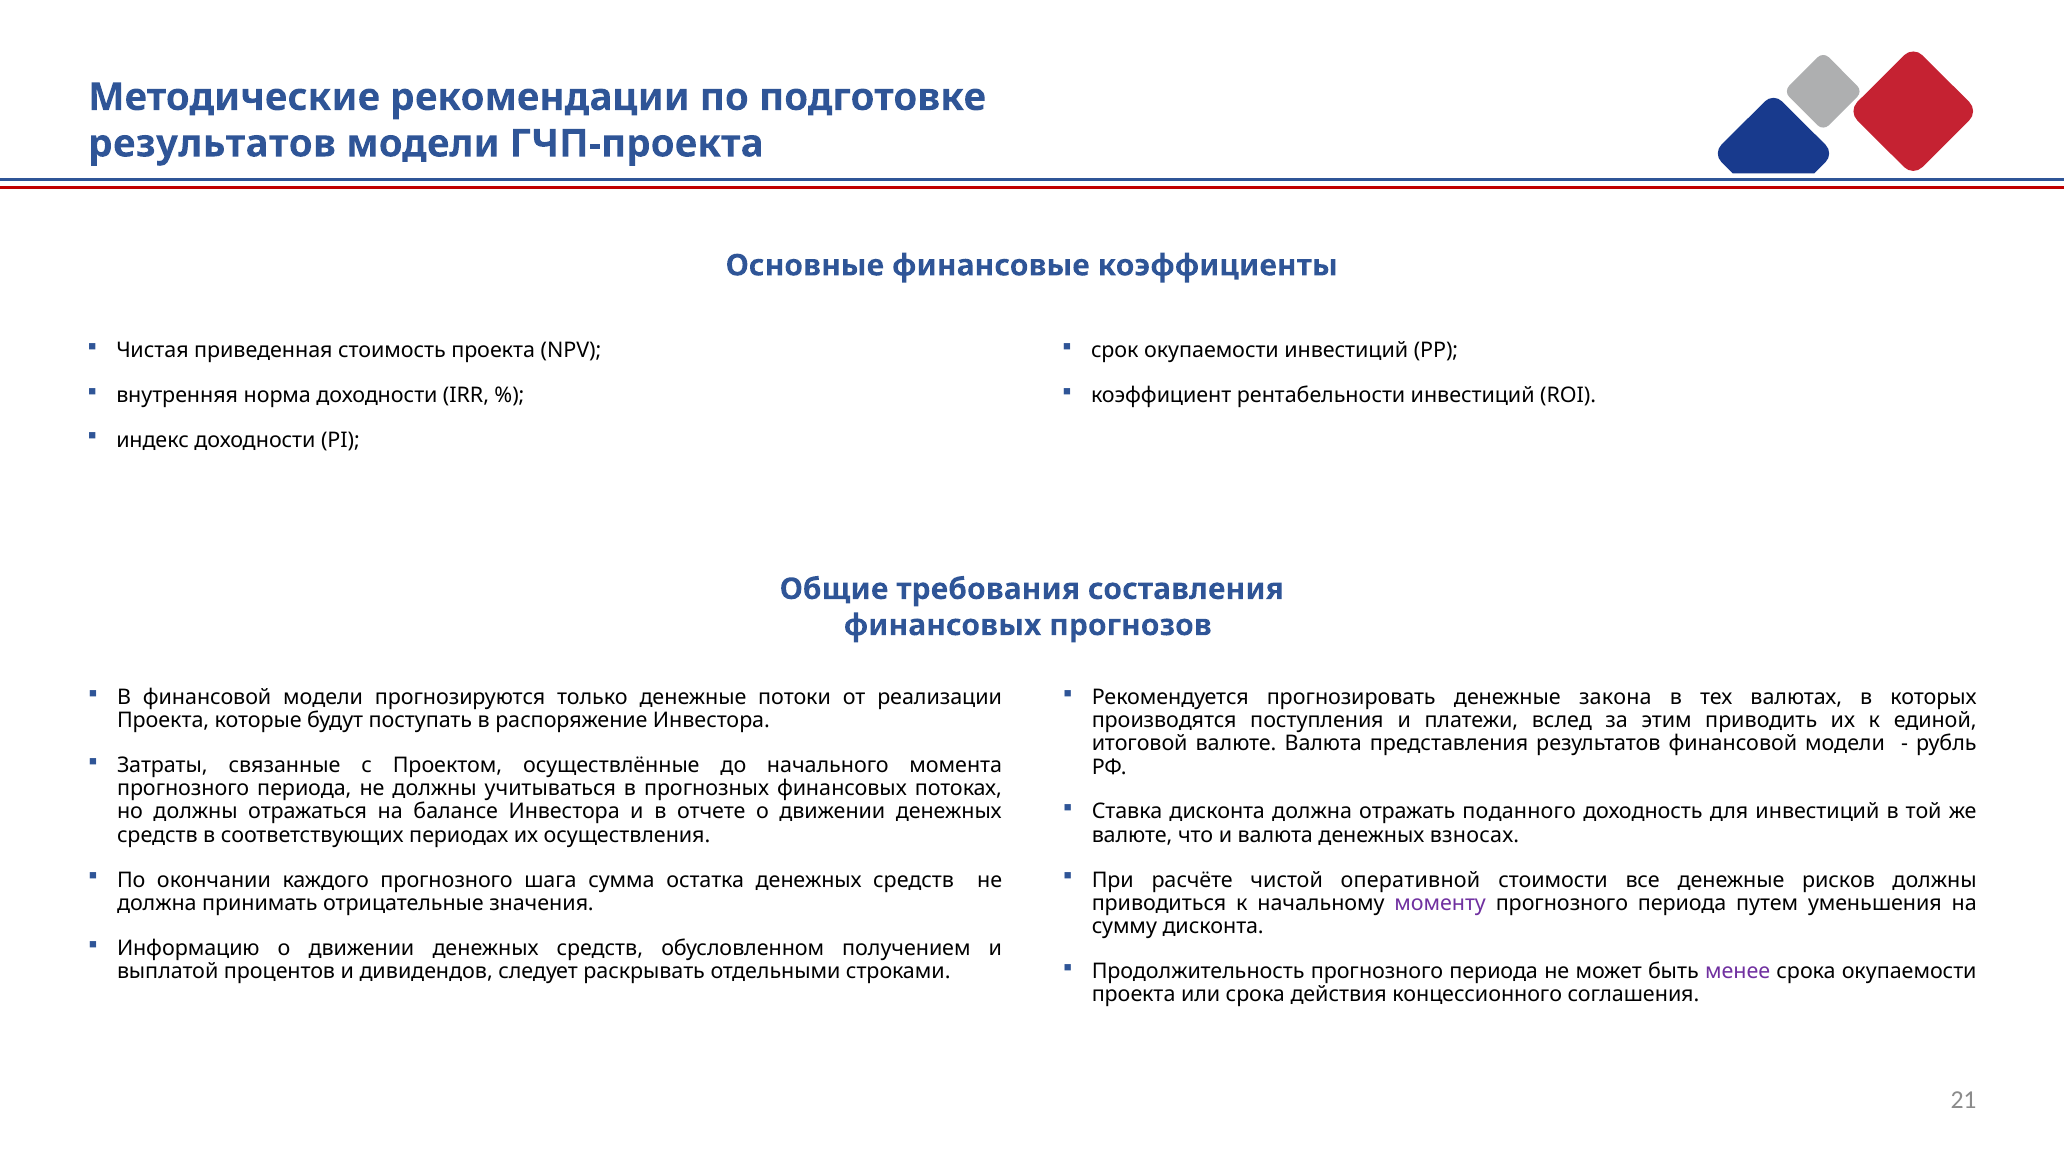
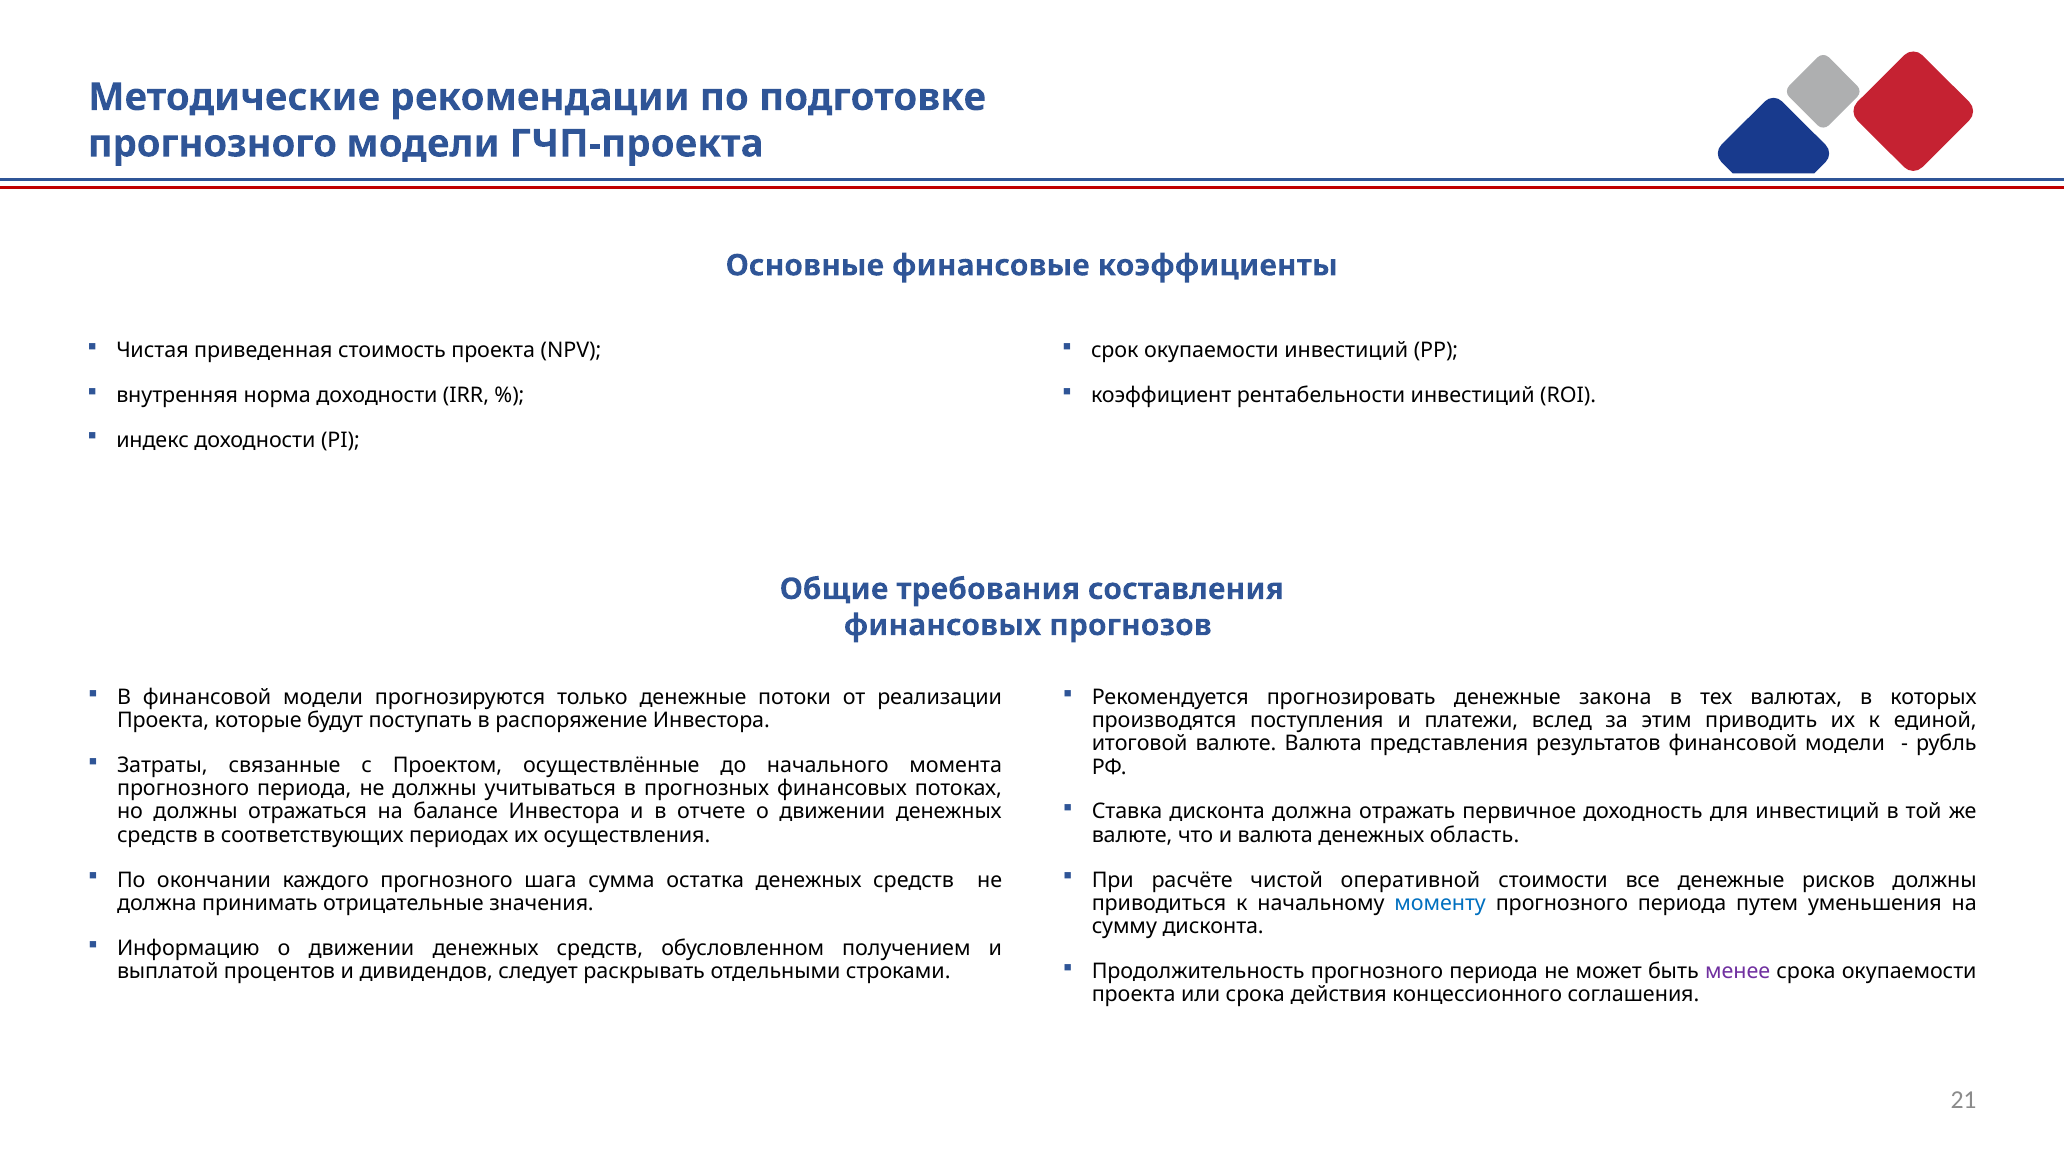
результатов: результатов -> прогнозного (212, 144)
поданного: поданного -> первичное (1519, 812)
взносах: взносах -> область (1475, 835)
моменту colour: purple -> blue (1440, 903)
